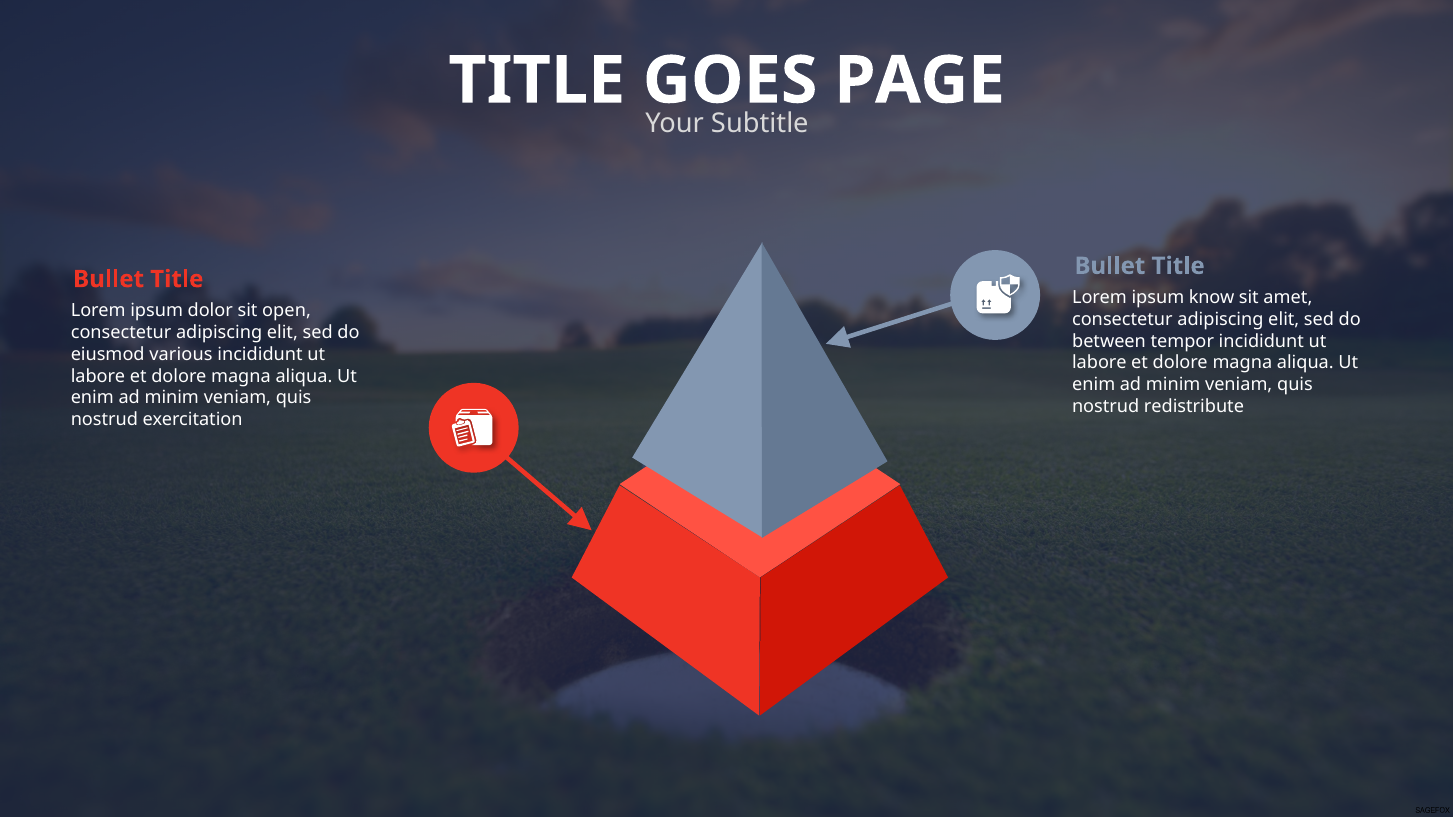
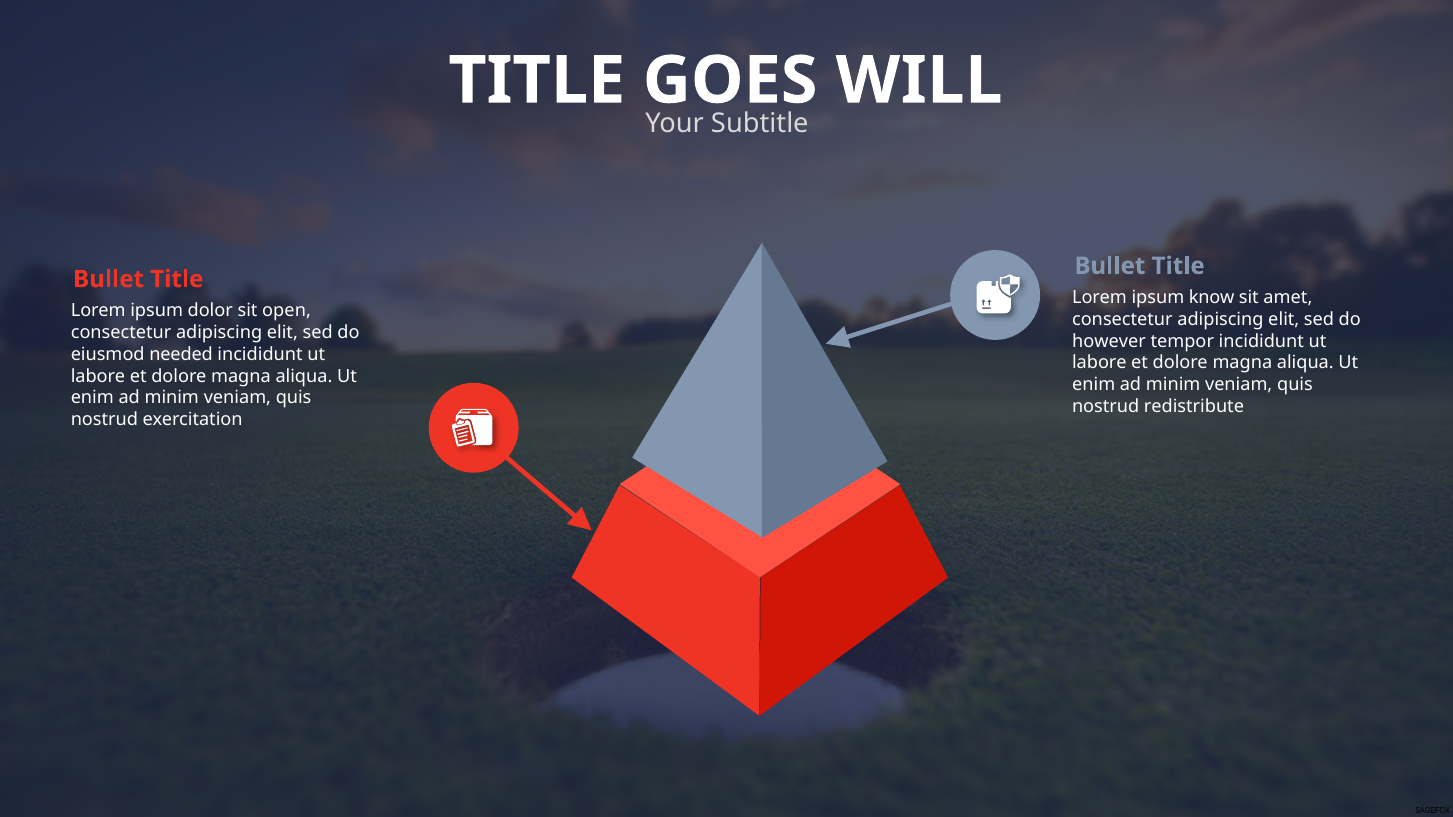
PAGE: PAGE -> WILL (919, 81)
between: between -> however (1109, 341)
various: various -> needed (181, 355)
